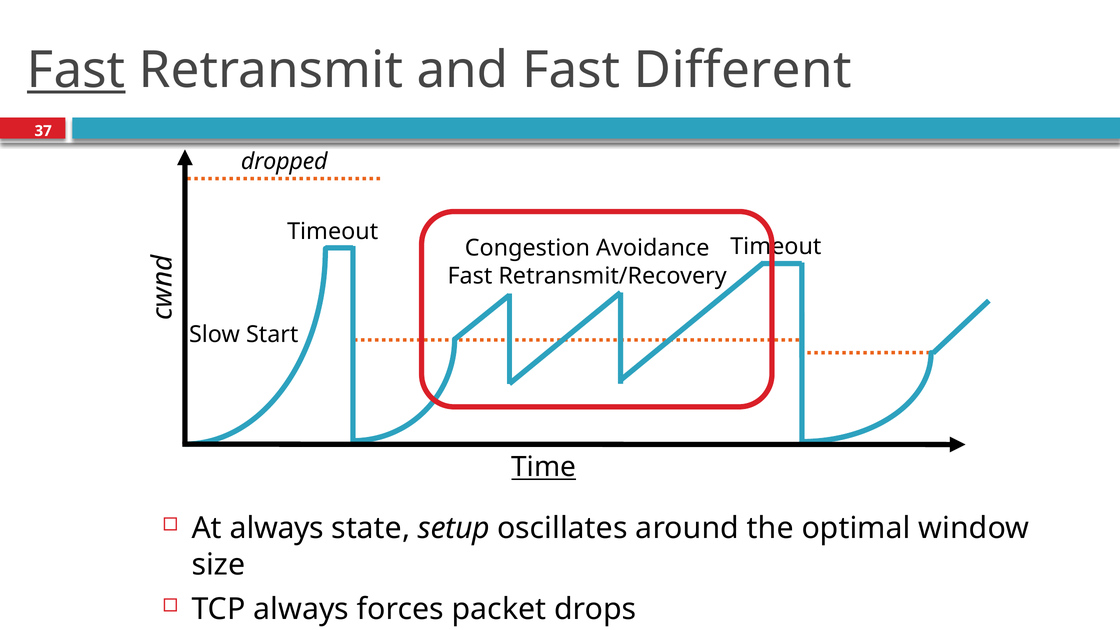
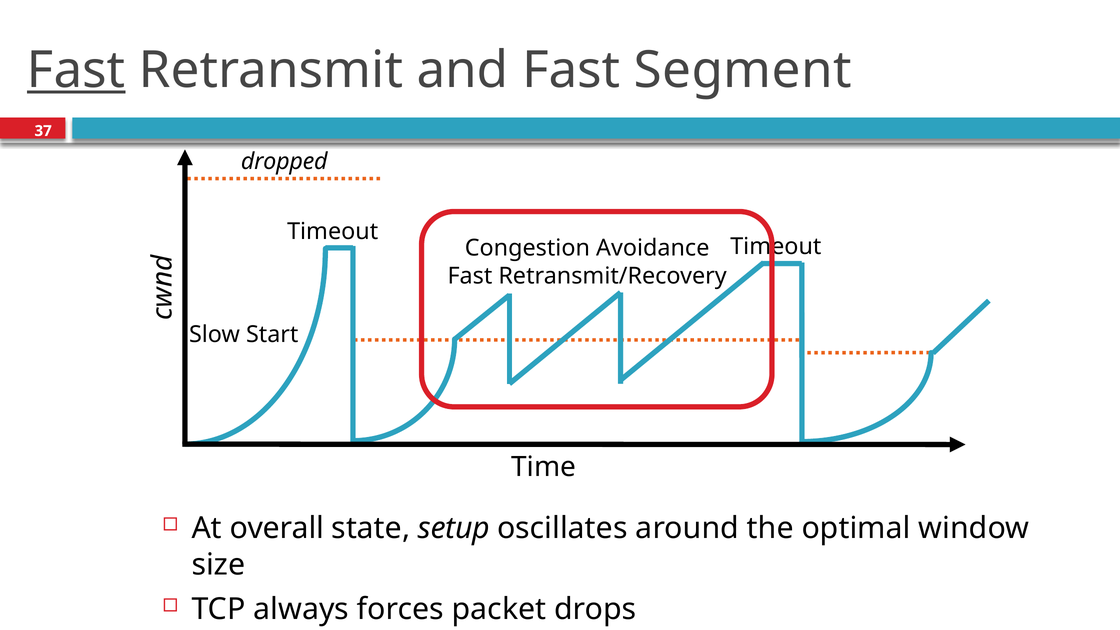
Different: Different -> Segment (743, 70)
Time underline: present -> none (544, 467)
At always: always -> overall (277, 528)
